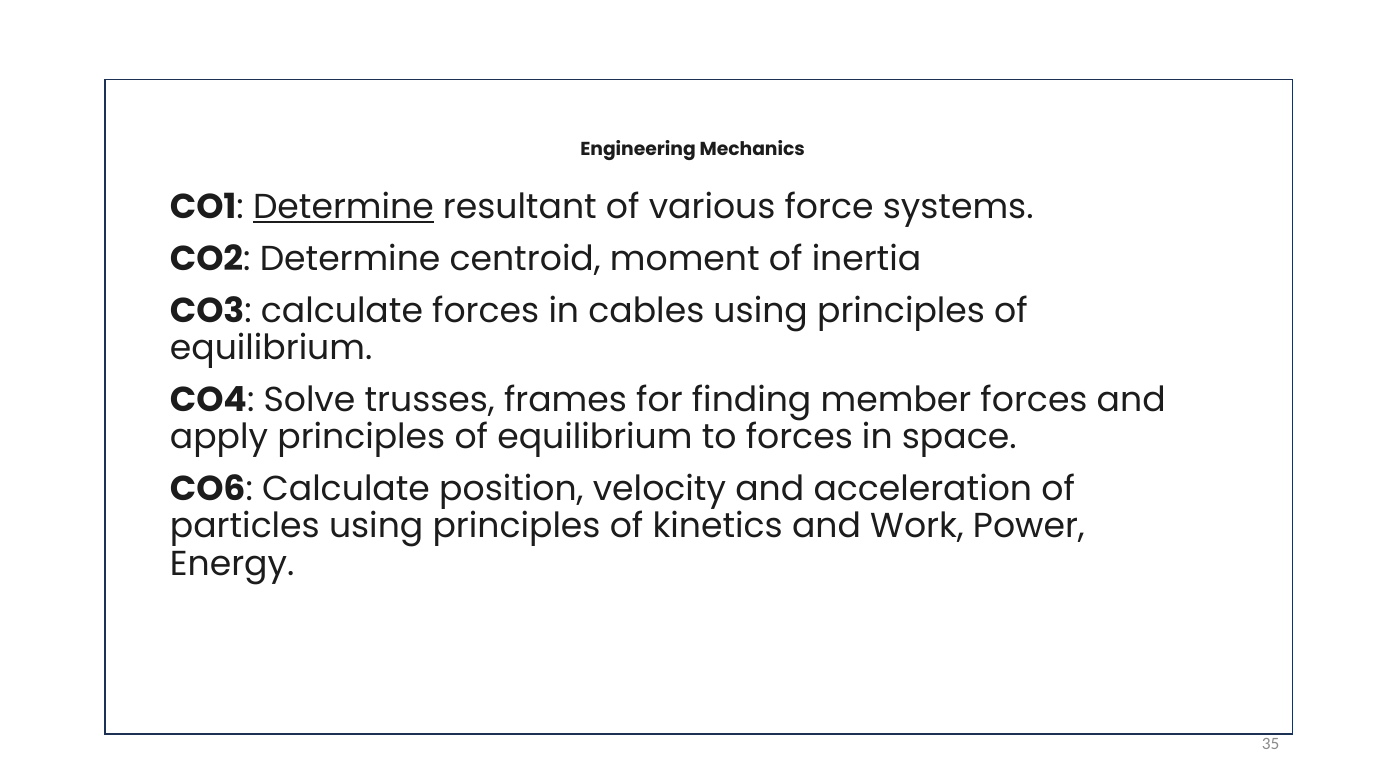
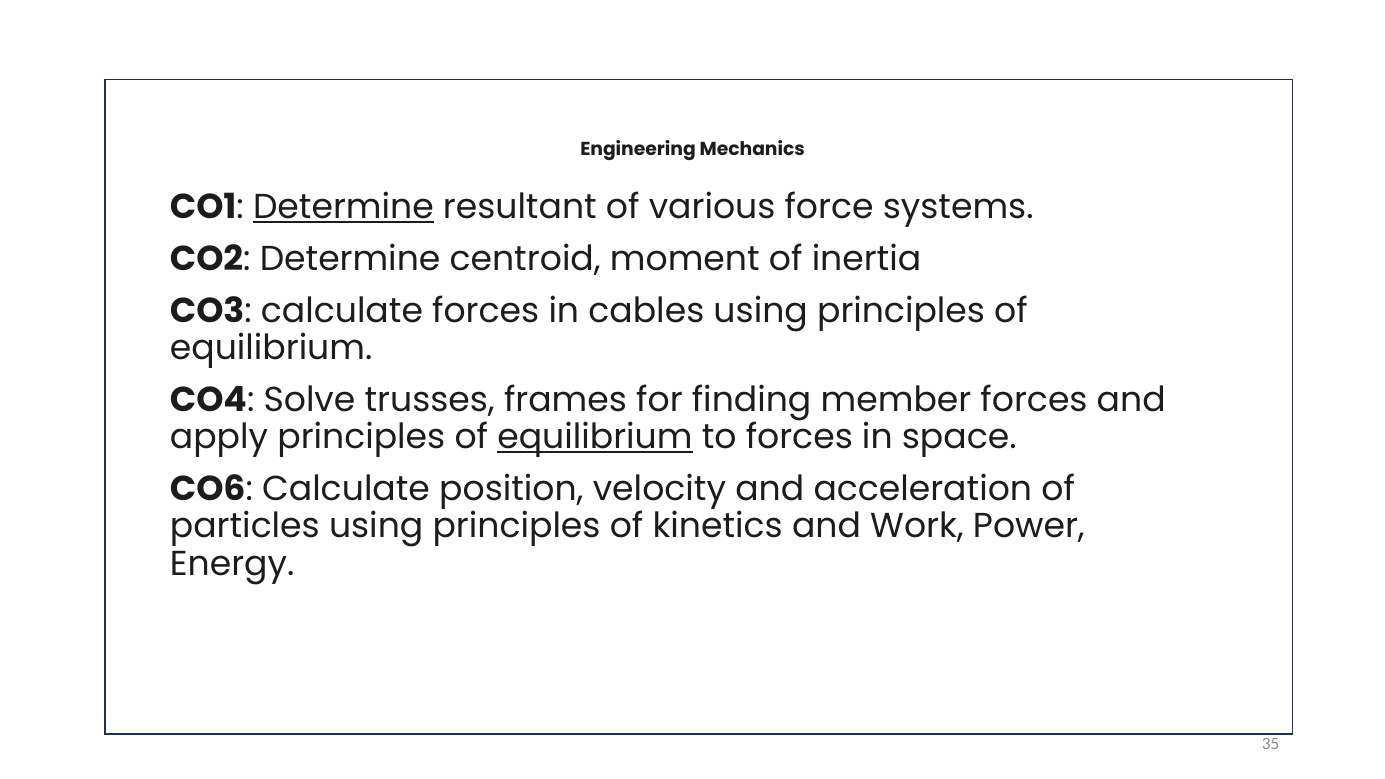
equilibrium underline: none -> present (595, 437)
